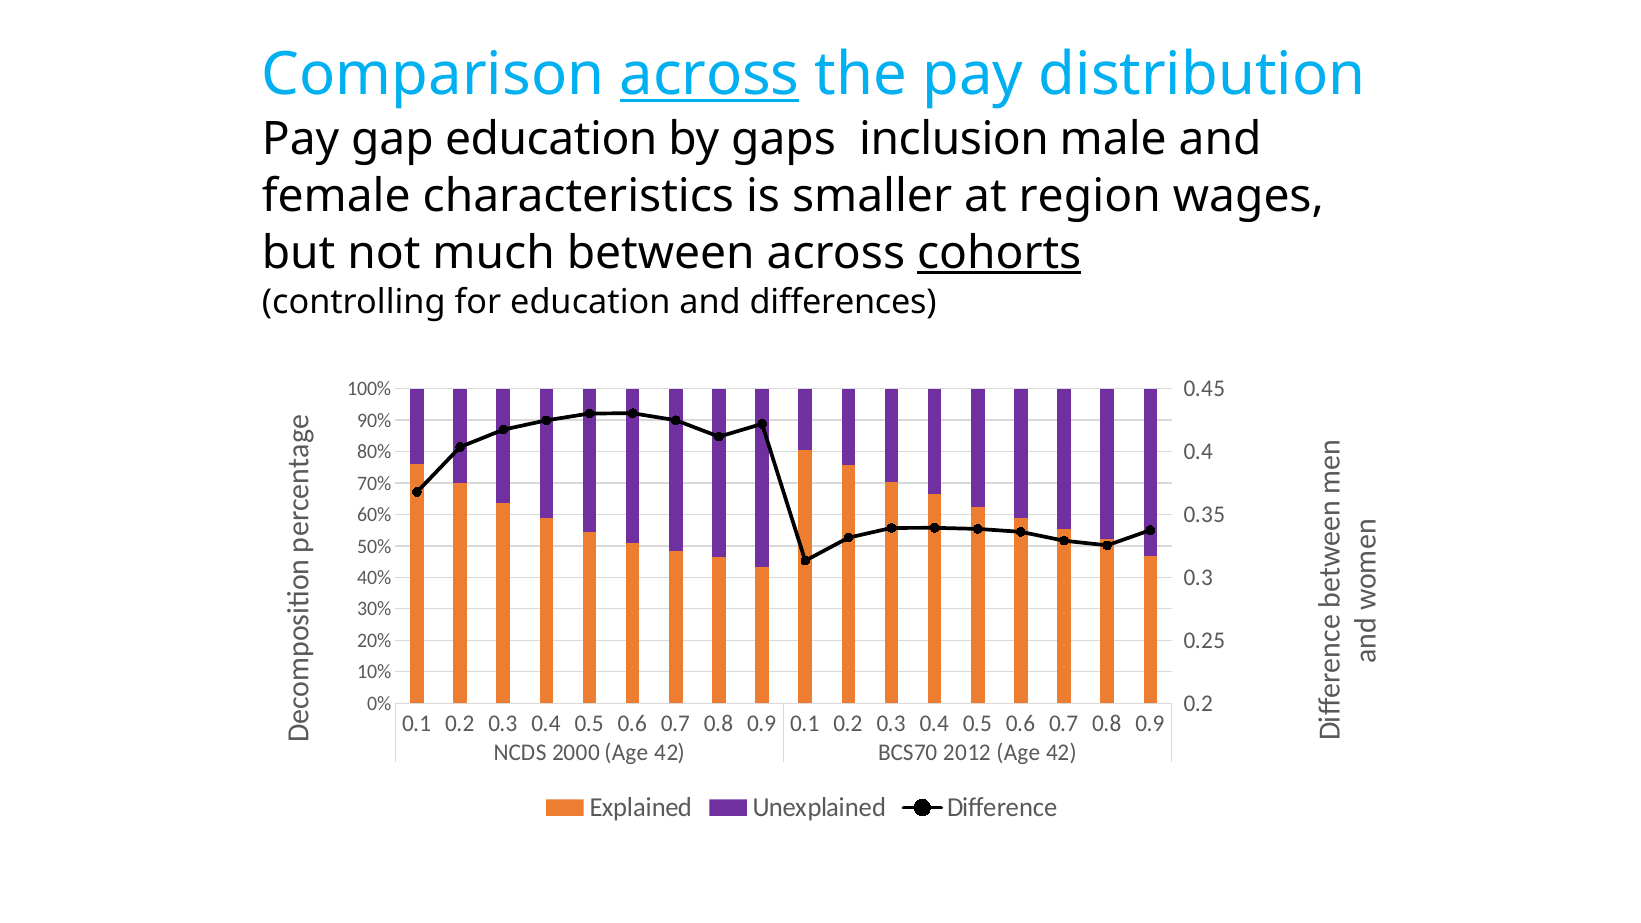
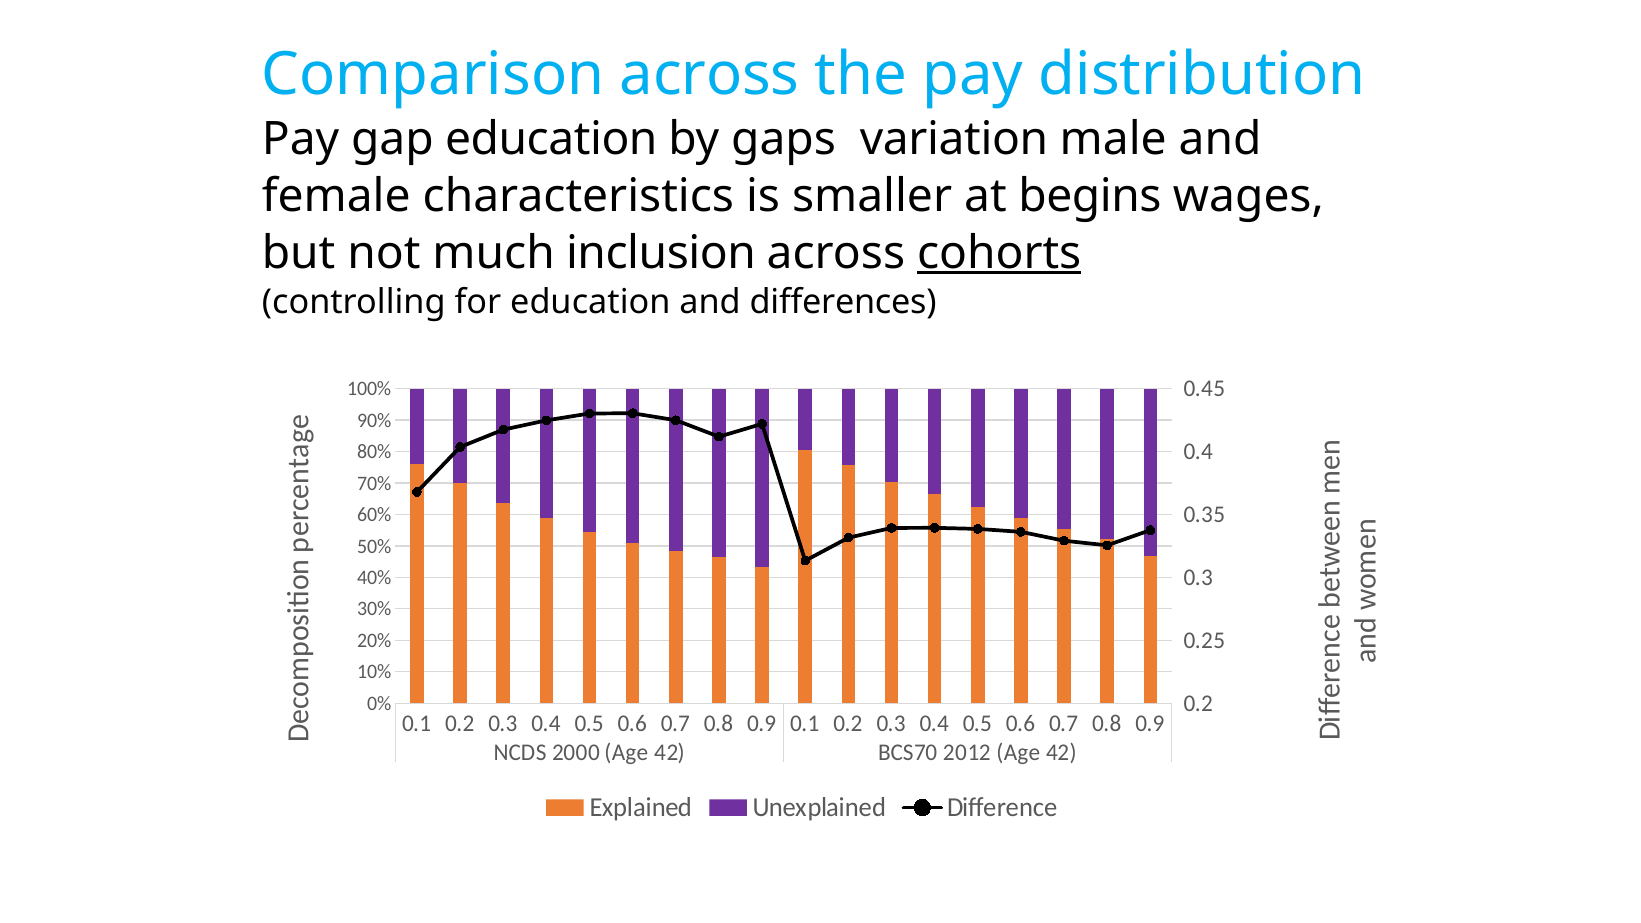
across underline: present -> none (710, 75)
inclusion: inclusion -> variation (954, 139)
region: region -> begins (1090, 196)
between: between -> inclusion (661, 253)
